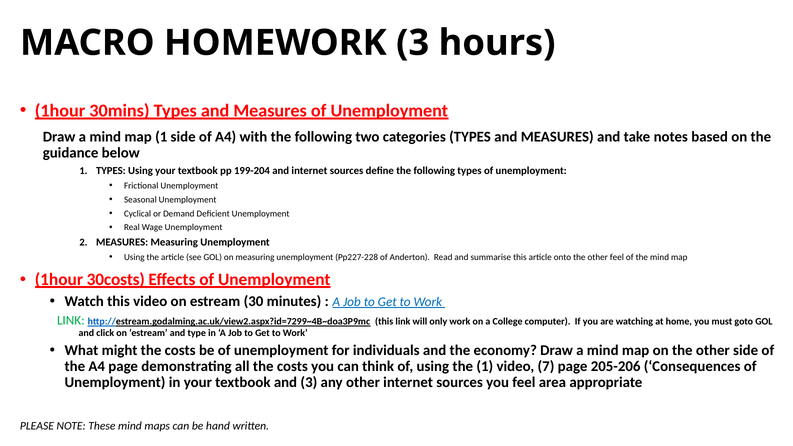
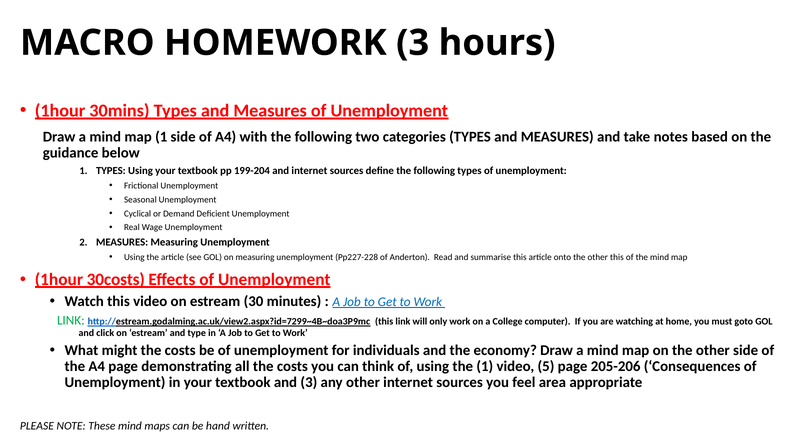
other feel: feel -> this (617, 257)
7: 7 -> 5 (546, 366)
